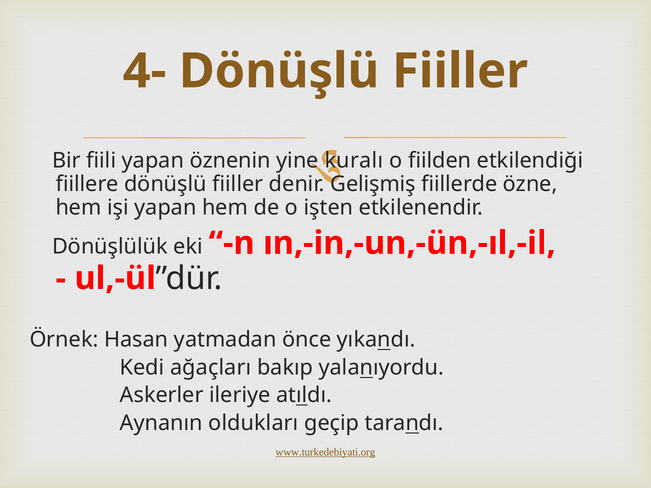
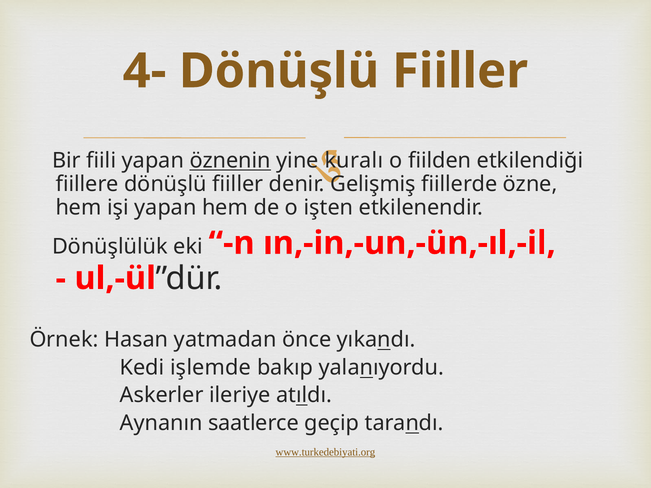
öznenin underline: none -> present (230, 161)
ağaçları: ağaçları -> işlemde (211, 368)
oldukları: oldukları -> saatlerce (254, 423)
